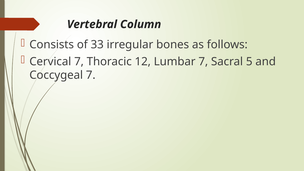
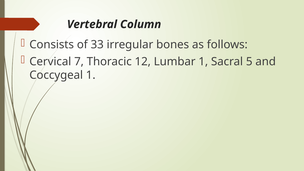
Lumbar 7: 7 -> 1 (203, 61)
Coccygeal 7: 7 -> 1 (91, 75)
